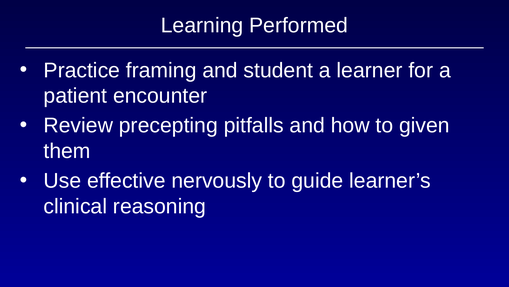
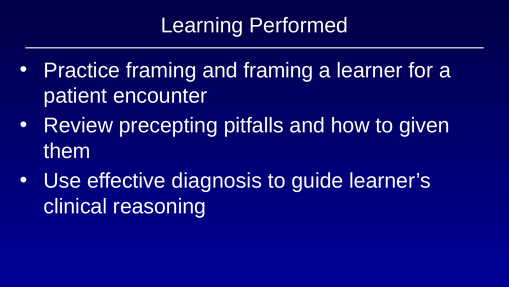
and student: student -> framing (278, 70)
nervously: nervously -> diagnosis (217, 180)
